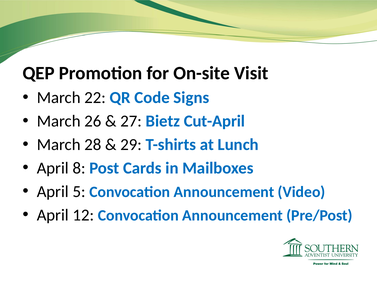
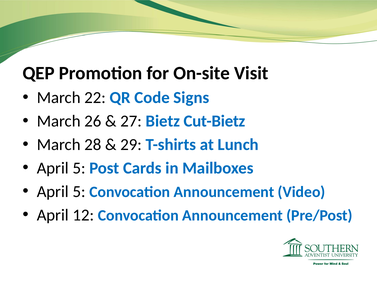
Cut-April: Cut-April -> Cut-Bietz (214, 121)
8: 8 -> 5 (79, 168)
